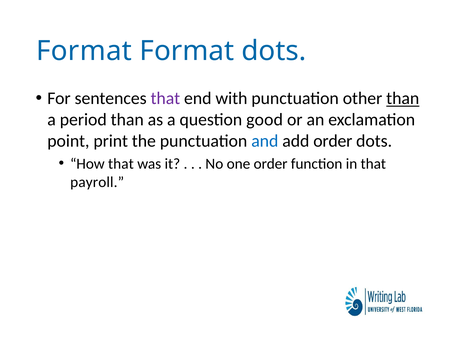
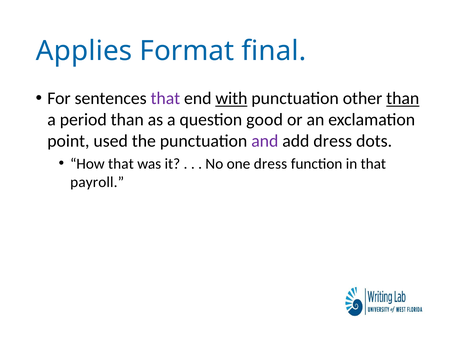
Format: Format -> Applies (84, 51)
Format dots: dots -> final (274, 51)
with underline: none -> present (231, 98)
print: print -> used (111, 141)
and colour: blue -> purple (265, 141)
add order: order -> dress (333, 141)
one order: order -> dress (270, 164)
